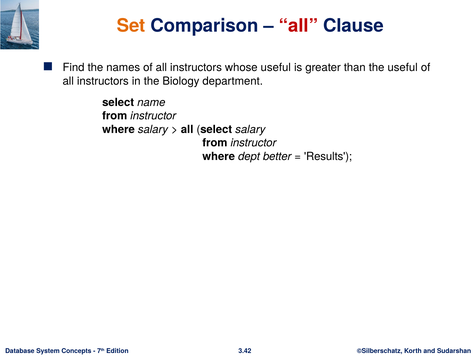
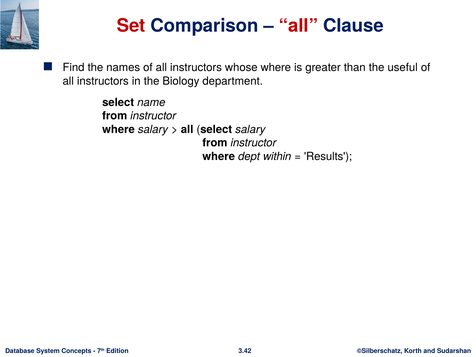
Set colour: orange -> red (131, 26)
whose useful: useful -> where (276, 68)
better: better -> within (277, 156)
